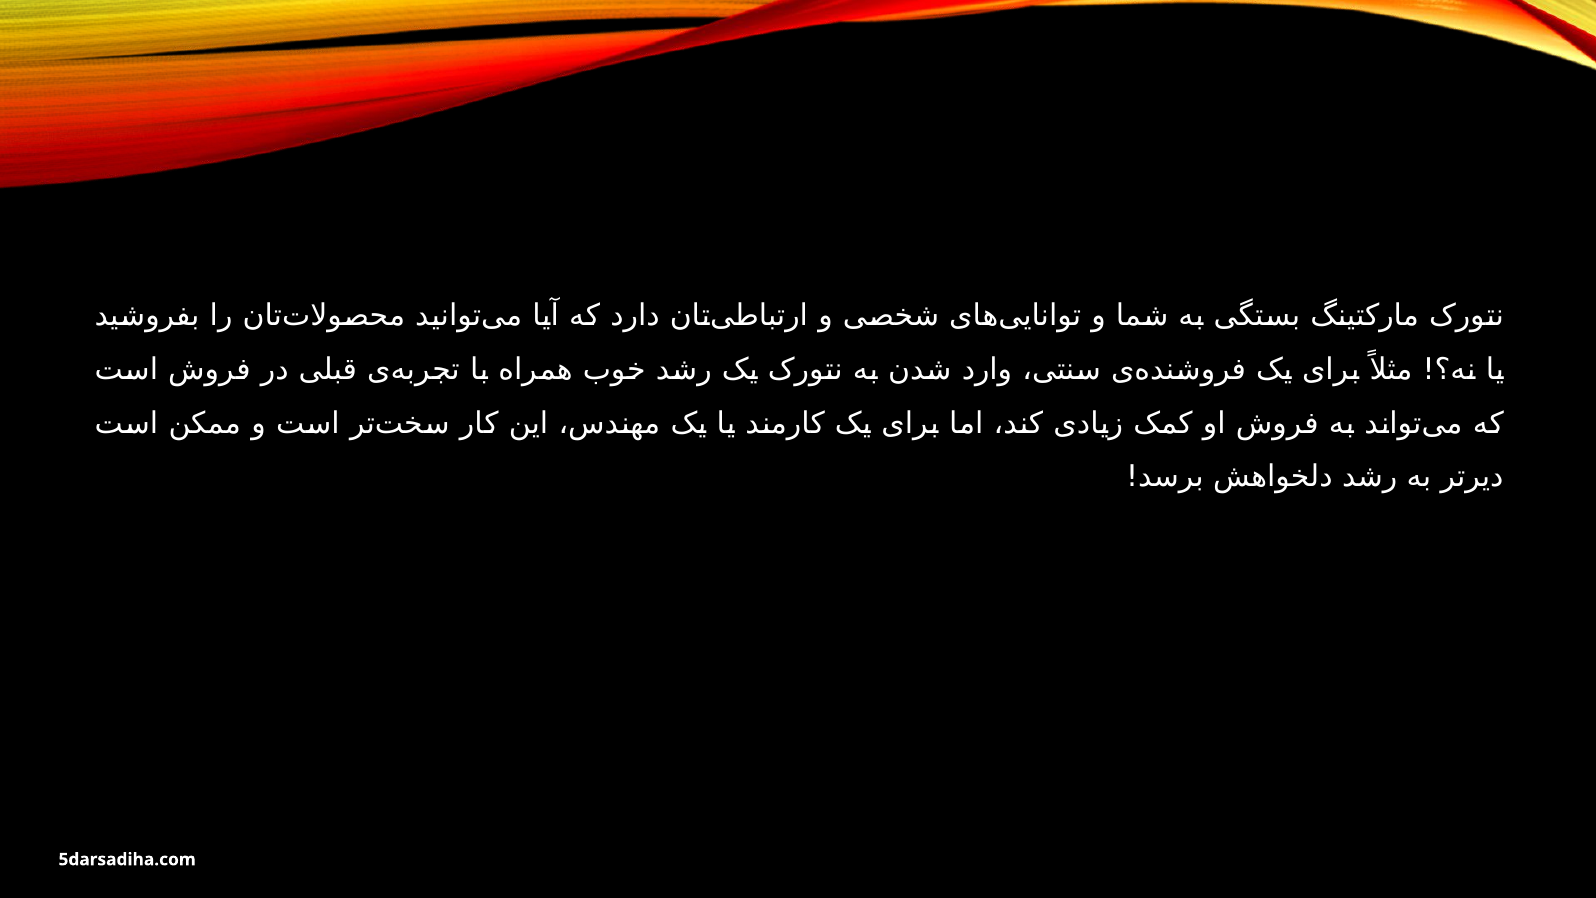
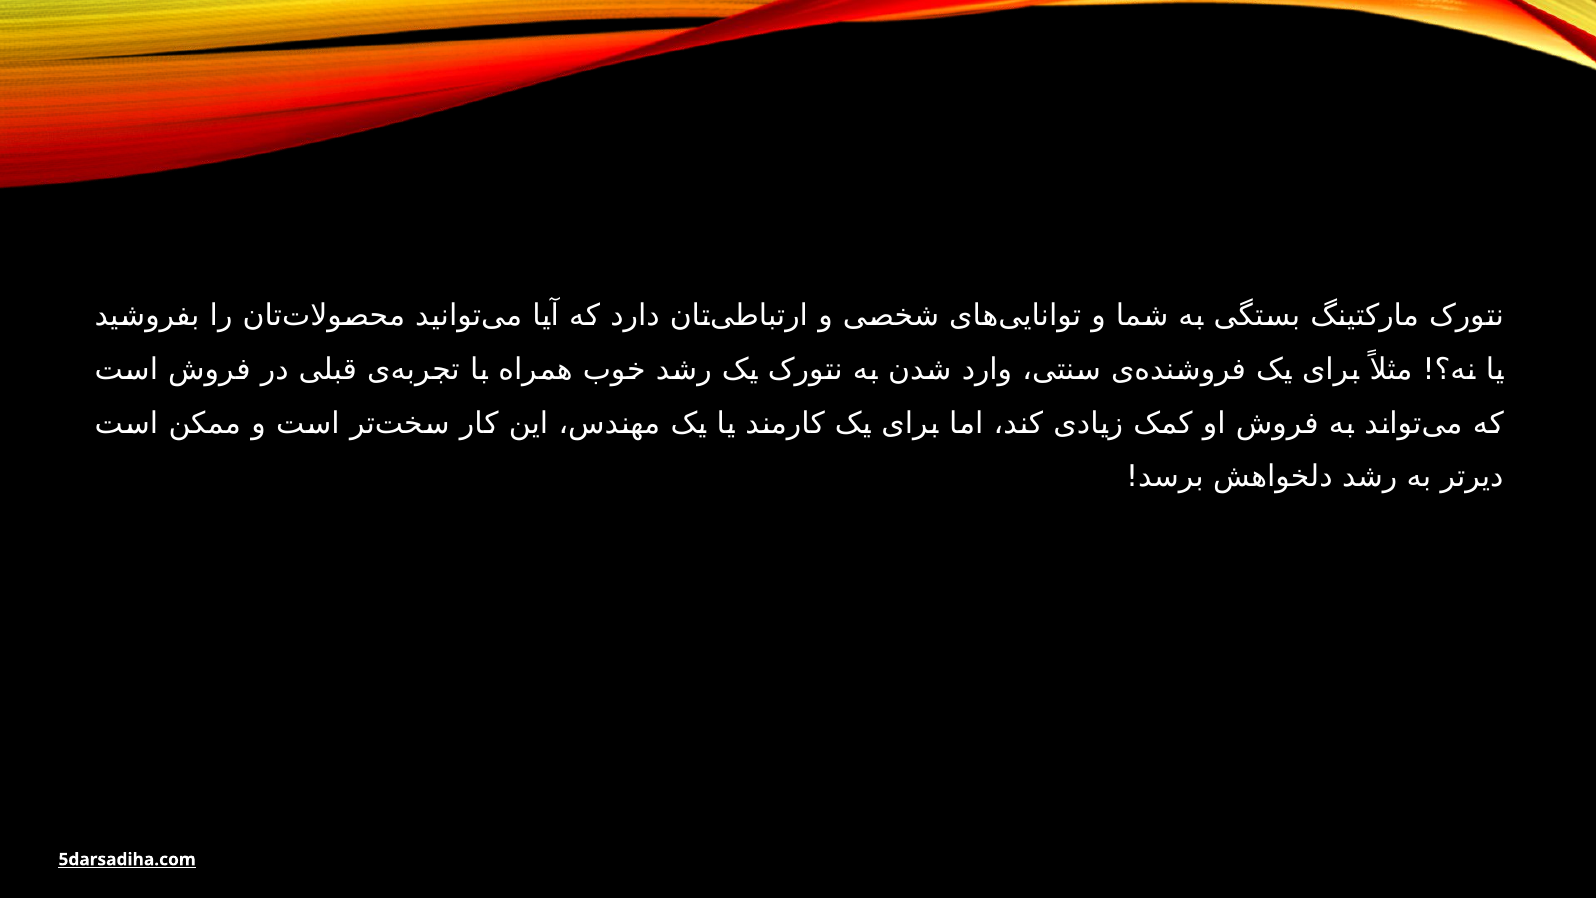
5darsadiha.com underline: none -> present (127, 859)
